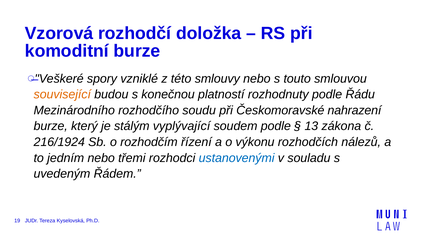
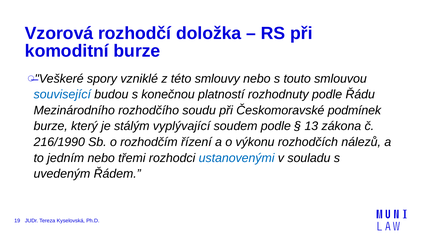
související colour: orange -> blue (62, 94)
nahrazení: nahrazení -> podmínek (354, 110)
216/1924: 216/1924 -> 216/1990 (59, 142)
